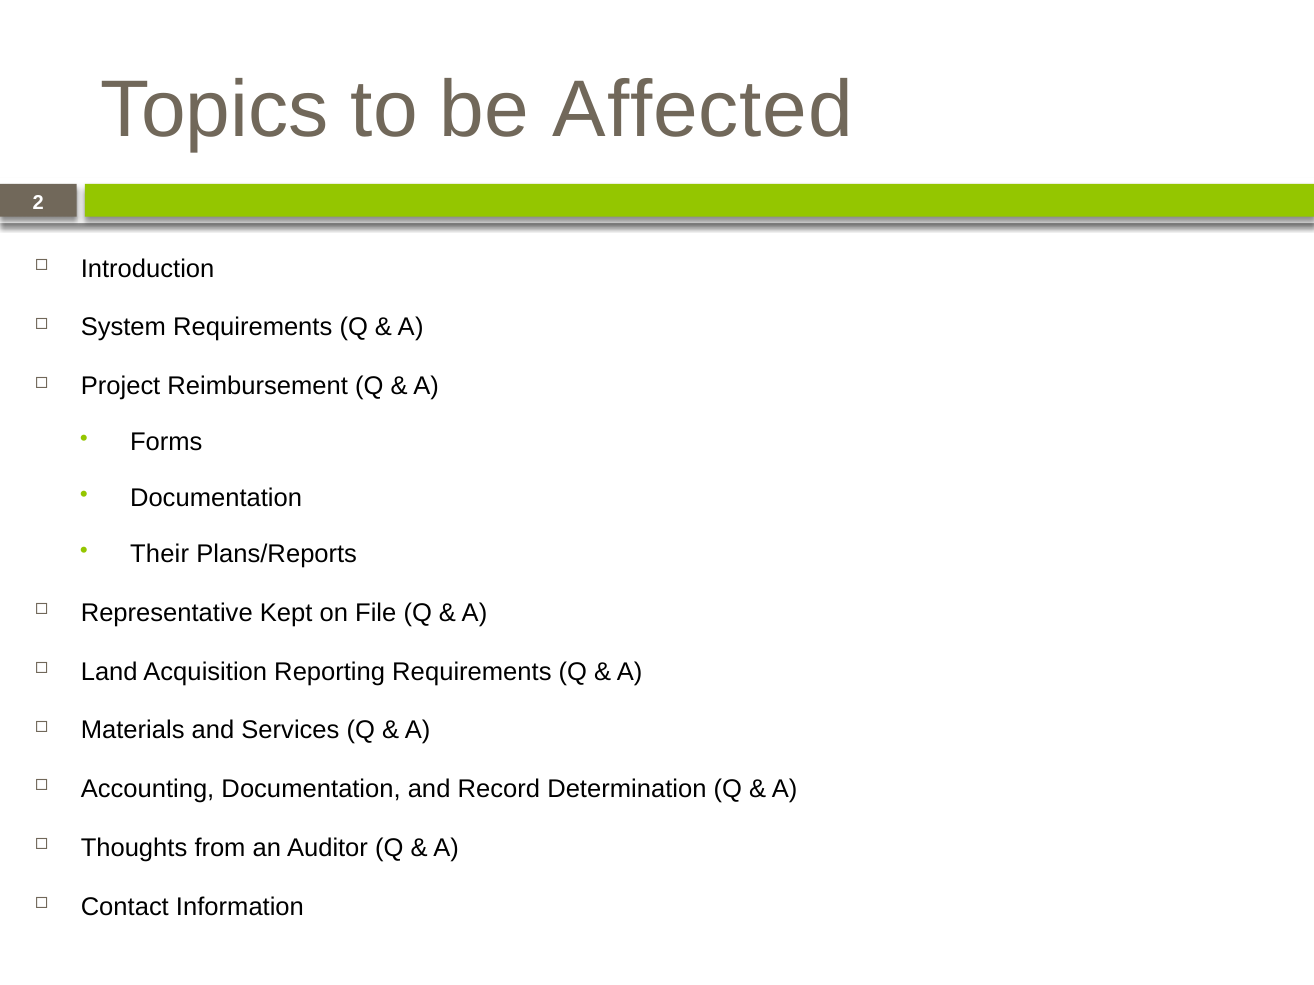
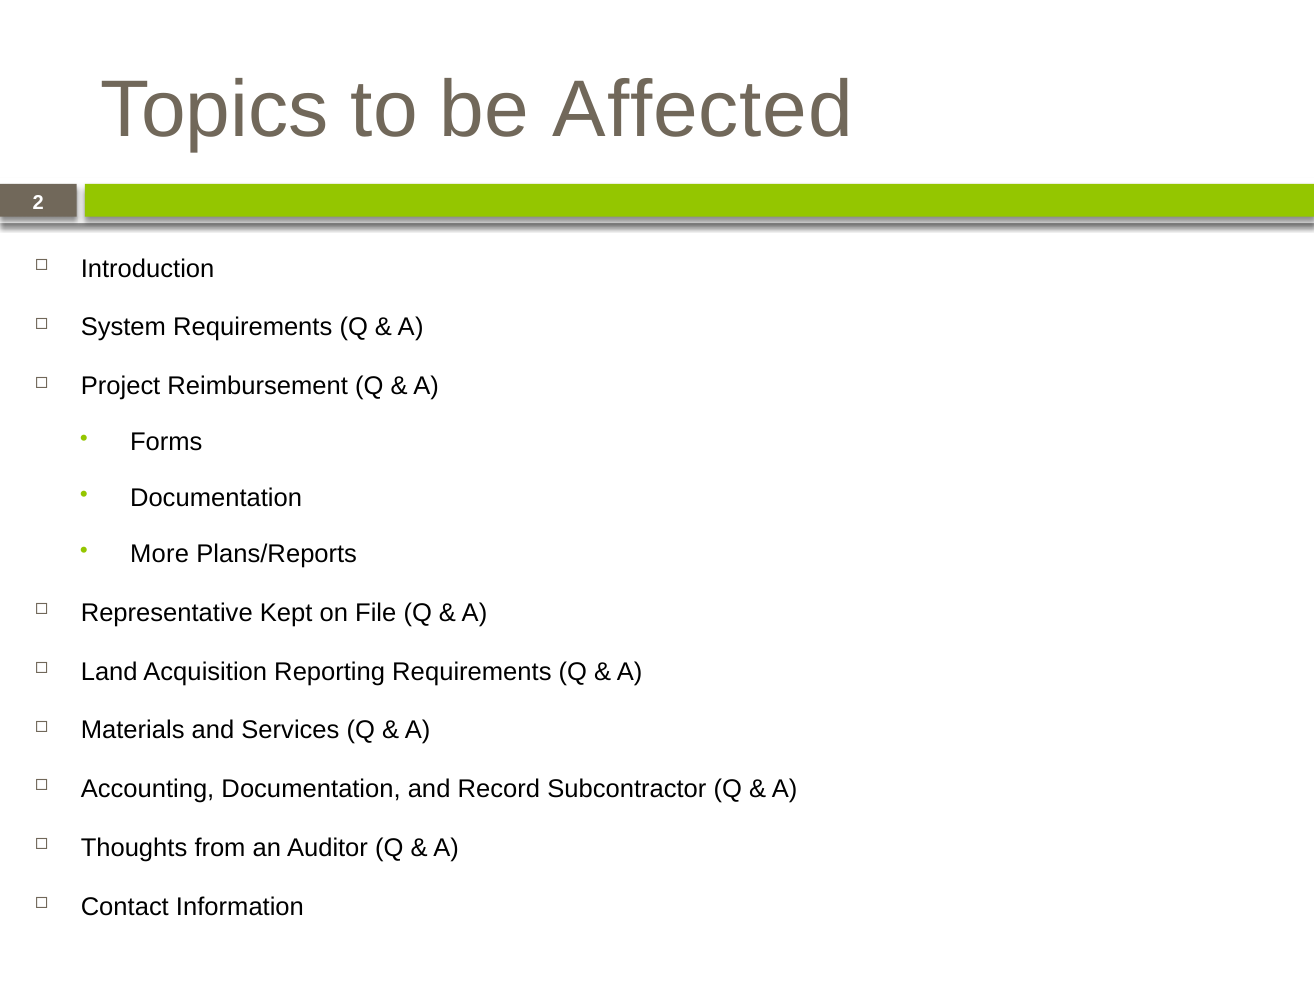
Their: Their -> More (160, 554)
Determination: Determination -> Subcontractor (627, 790)
